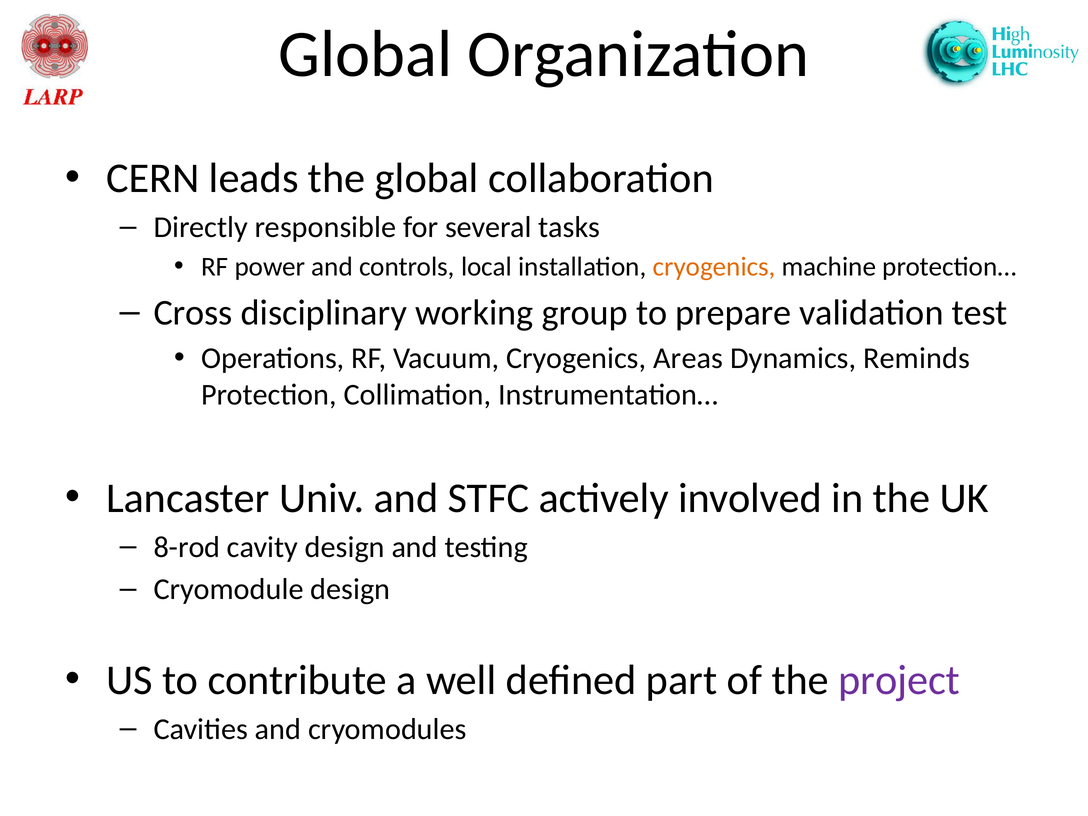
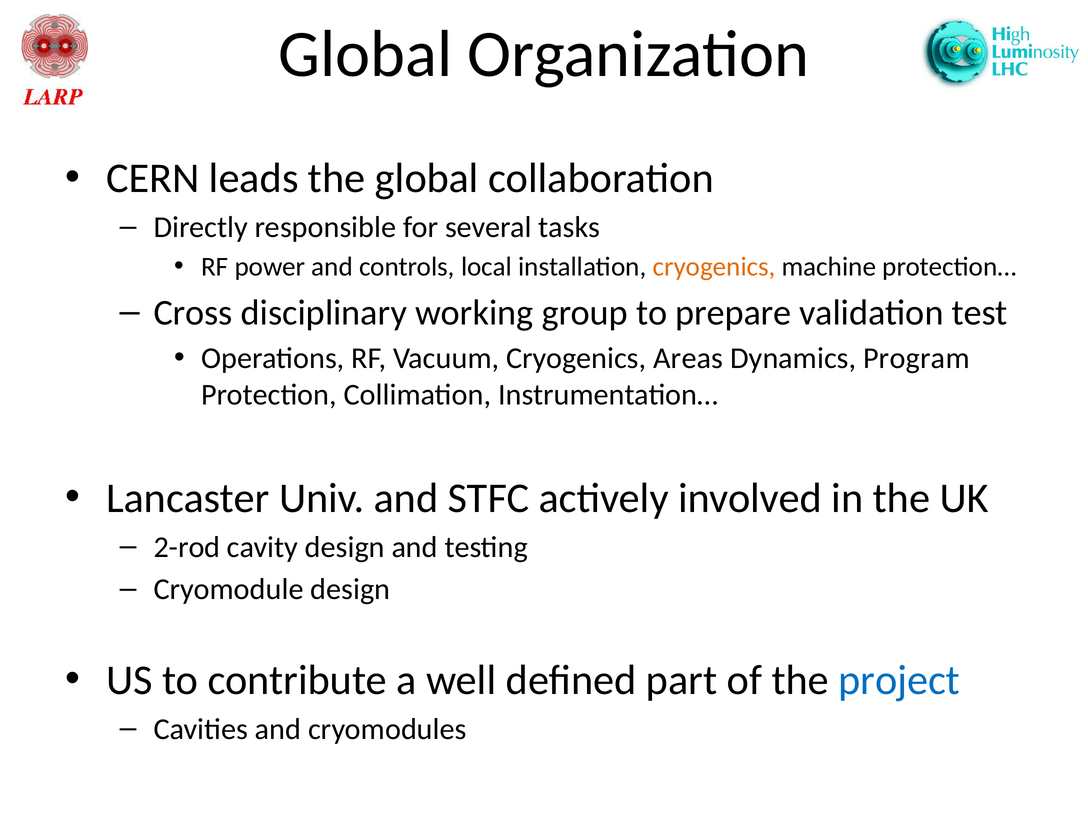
Reminds: Reminds -> Program (916, 358)
8-rod: 8-rod -> 2-rod (187, 547)
project colour: purple -> blue (899, 680)
